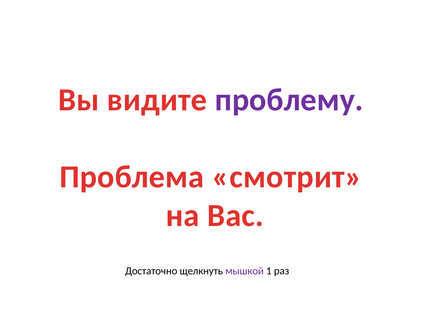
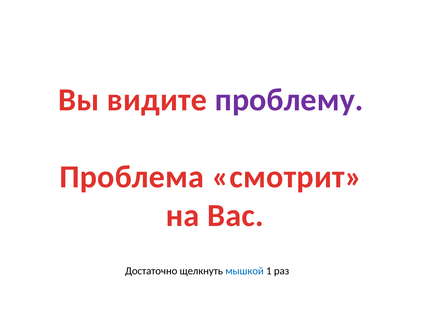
мышкой colour: purple -> blue (245, 271)
